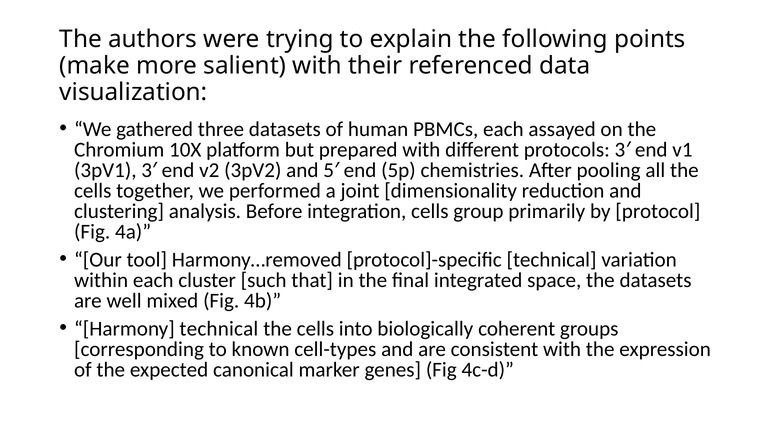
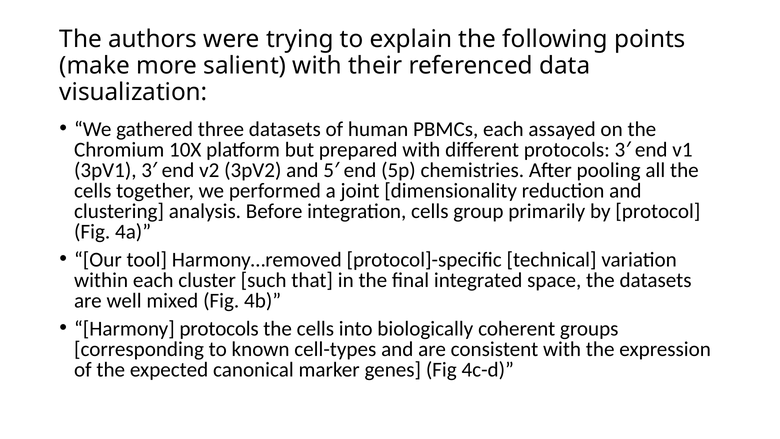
Harmony technical: technical -> protocols (219, 328)
